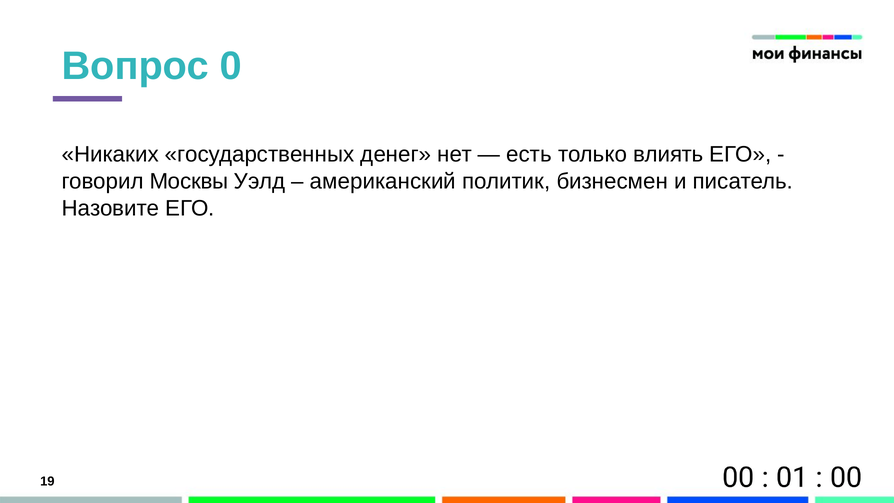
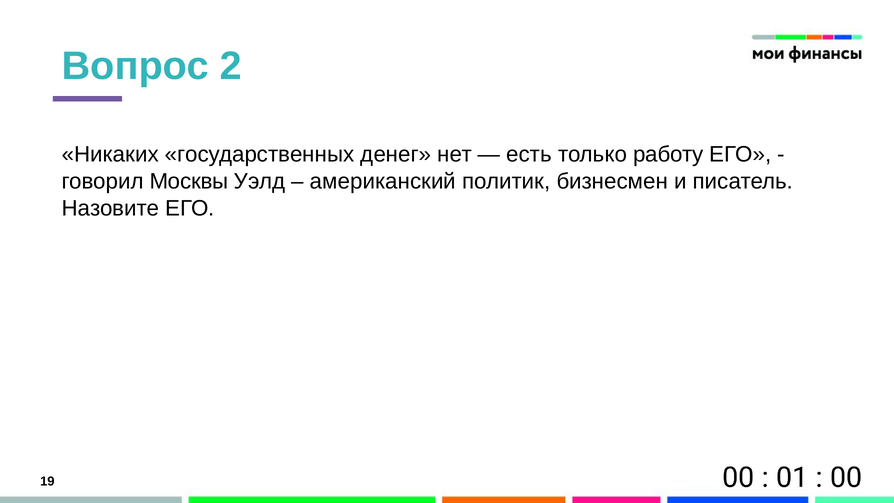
0: 0 -> 2 (231, 66)
влиять: влиять -> работу (668, 155)
